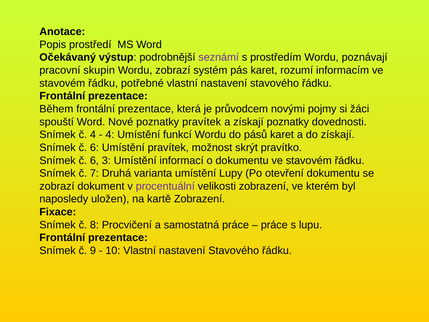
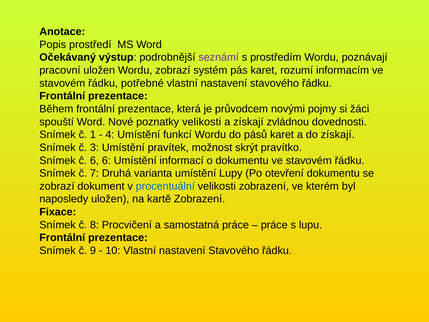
pracovní skupin: skupin -> uložen (99, 70)
poznatky pravítek: pravítek -> velikosti (202, 122)
získají poznatky: poznatky -> zvládnou (288, 122)
č 4: 4 -> 1 (93, 135)
6: 6 -> 3 (94, 147)
6 3: 3 -> 6 (106, 160)
procentuální colour: purple -> blue (165, 186)
